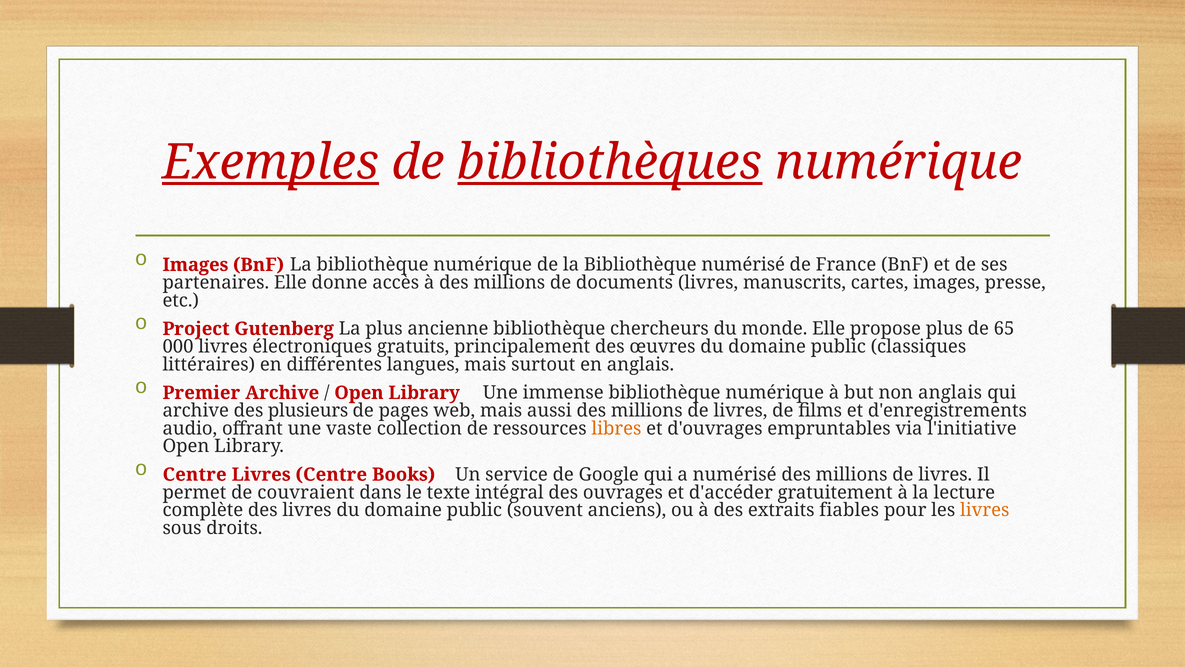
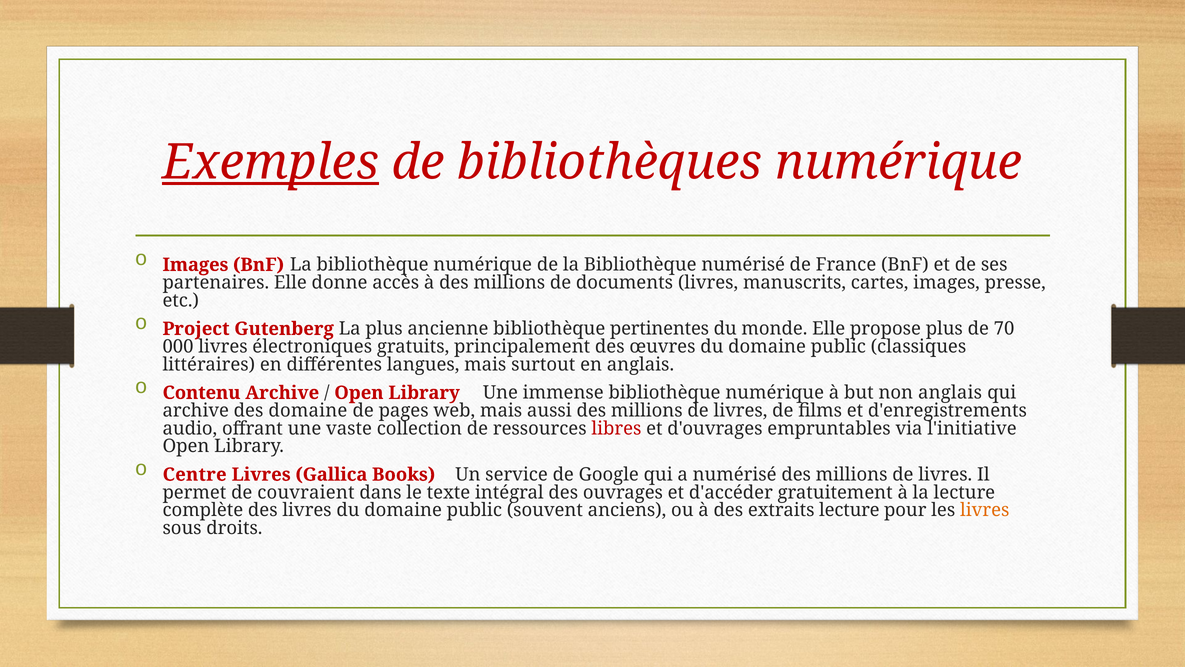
bibliothèques underline: present -> none (610, 162)
chercheurs: chercheurs -> pertinentes (660, 329)
65: 65 -> 70 (1004, 329)
Premier: Premier -> Contenu (202, 393)
des plusieurs: plusieurs -> domaine (308, 410)
libres colour: orange -> red (616, 428)
Livres Centre: Centre -> Gallica (331, 474)
extraits fiables: fiables -> lecture (849, 510)
